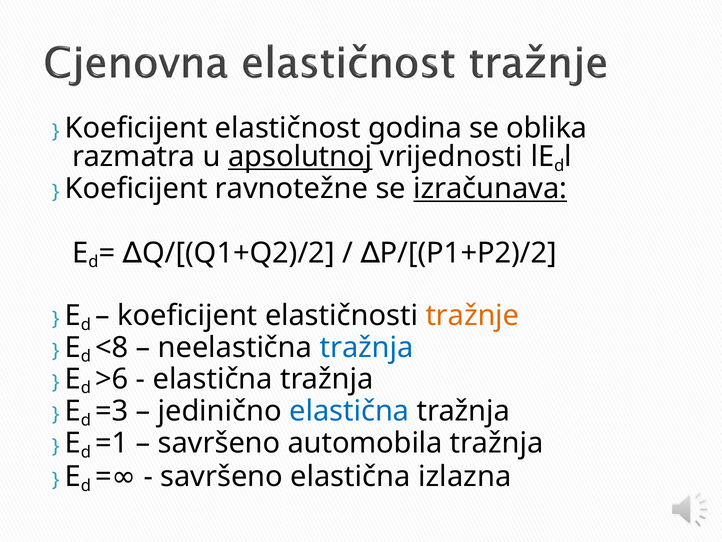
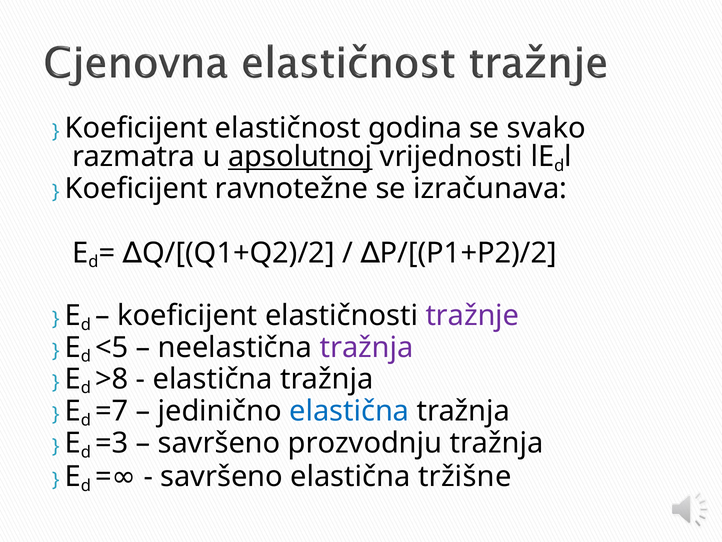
oblika: oblika -> svako (546, 128)
izračunava underline: present -> none (490, 188)
tražnje colour: orange -> purple (472, 315)
<8: <8 -> <5 (112, 347)
tražnja colour: blue -> purple (367, 347)
>6: >6 -> >8 (112, 379)
=3: =3 -> =7 (112, 411)
=1: =1 -> =3 (112, 443)
automobila: automobila -> prozvodnju (365, 443)
izlazna: izlazna -> tržišne (465, 476)
